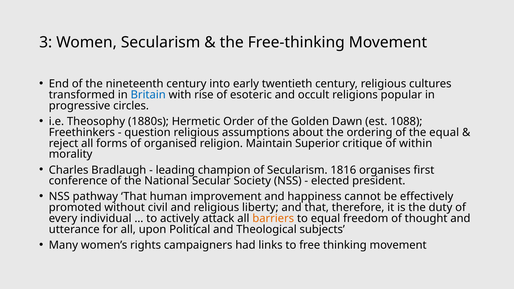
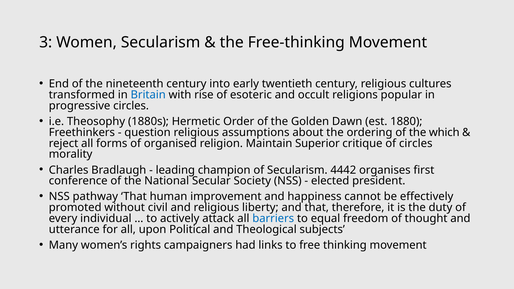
1088: 1088 -> 1880 (406, 122)
the equal: equal -> which (444, 132)
of within: within -> circles (416, 143)
1816: 1816 -> 4442 (343, 170)
barriers colour: orange -> blue (273, 219)
